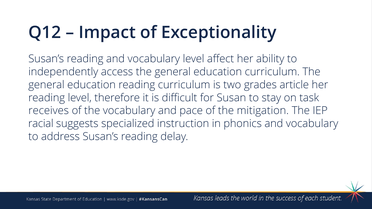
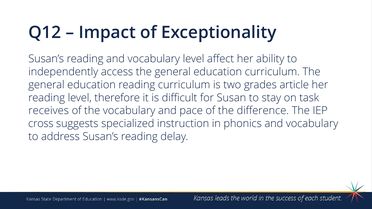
mitigation: mitigation -> difference (263, 111)
racial: racial -> cross (41, 124)
